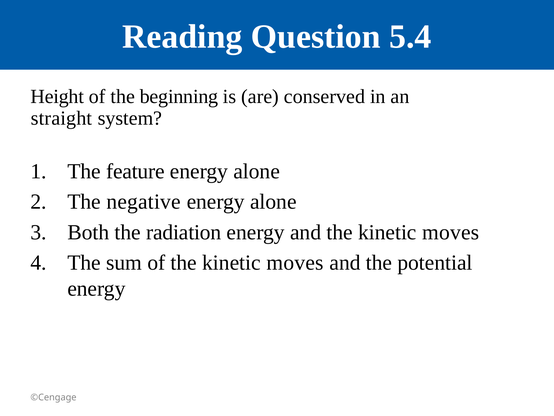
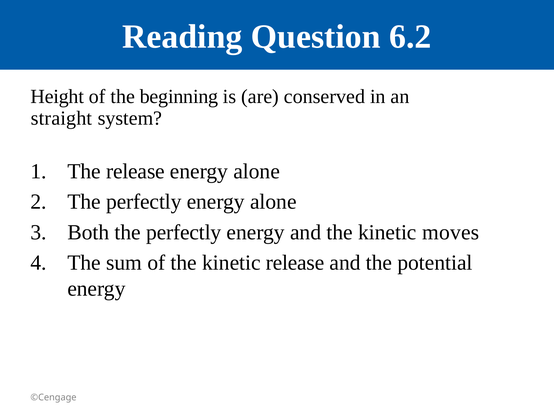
5.4: 5.4 -> 6.2 (410, 37)
The feature: feature -> release (135, 171)
negative: negative -> perfectly (144, 202)
Both the radiation: radiation -> perfectly (184, 232)
of the kinetic moves: moves -> release (295, 263)
